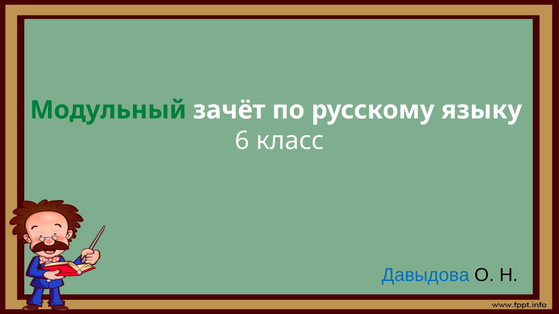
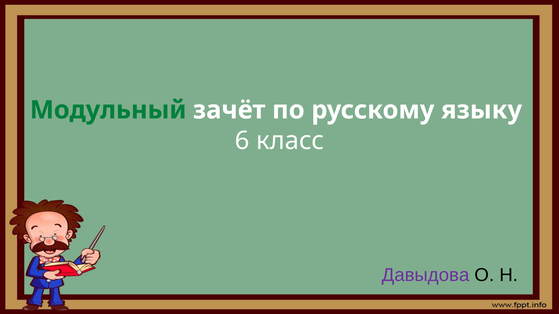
Давыдова colour: blue -> purple (426, 276)
